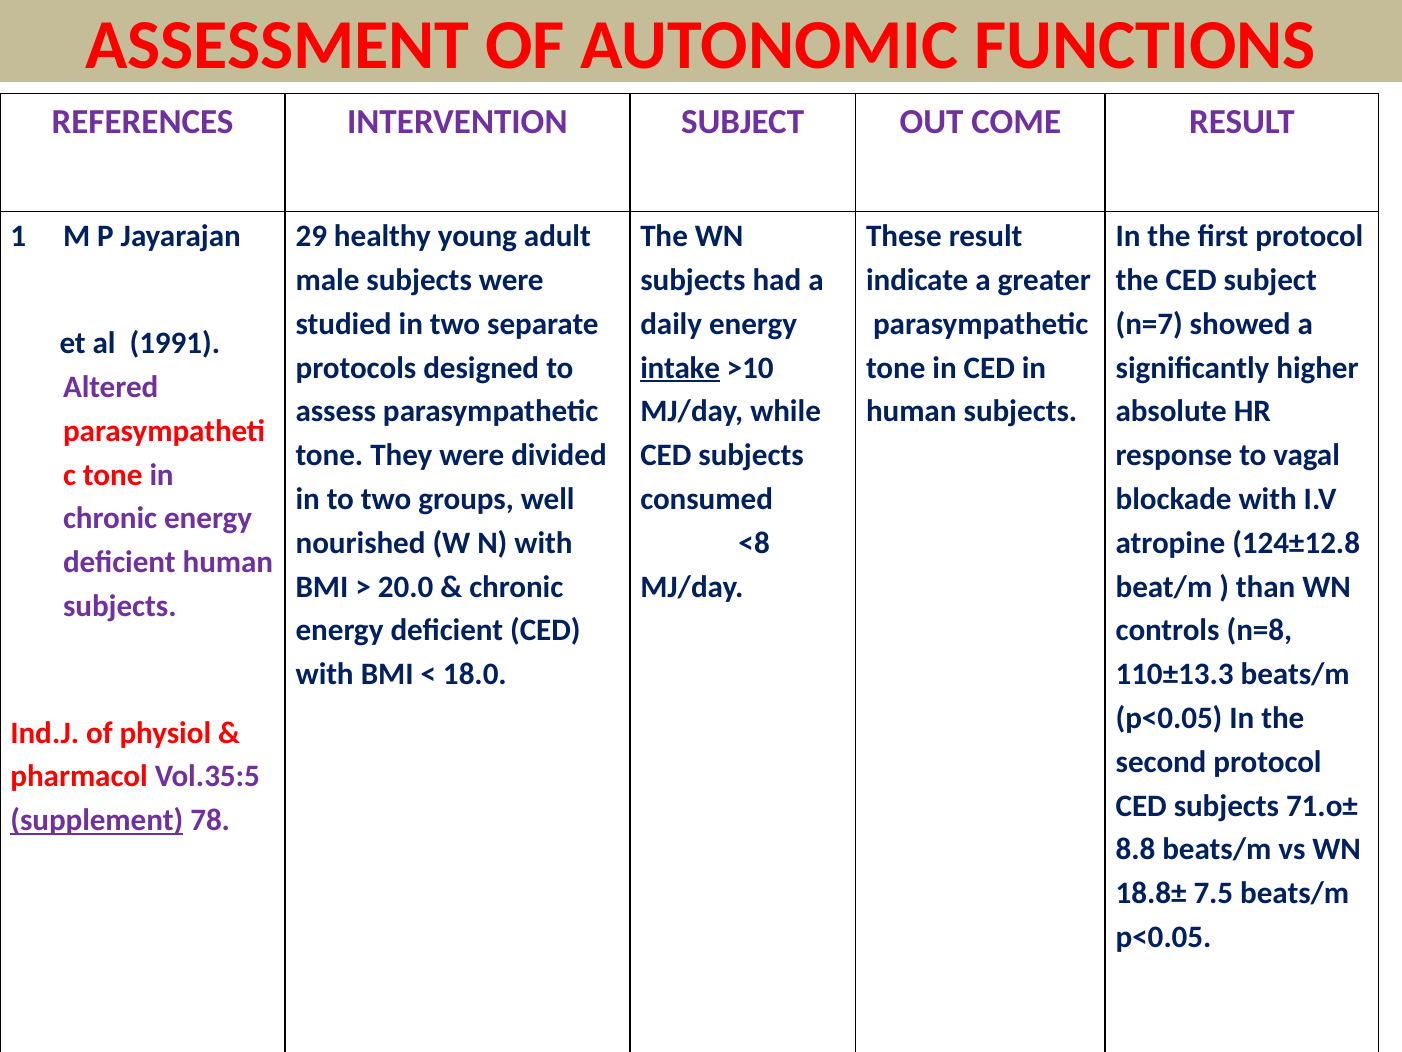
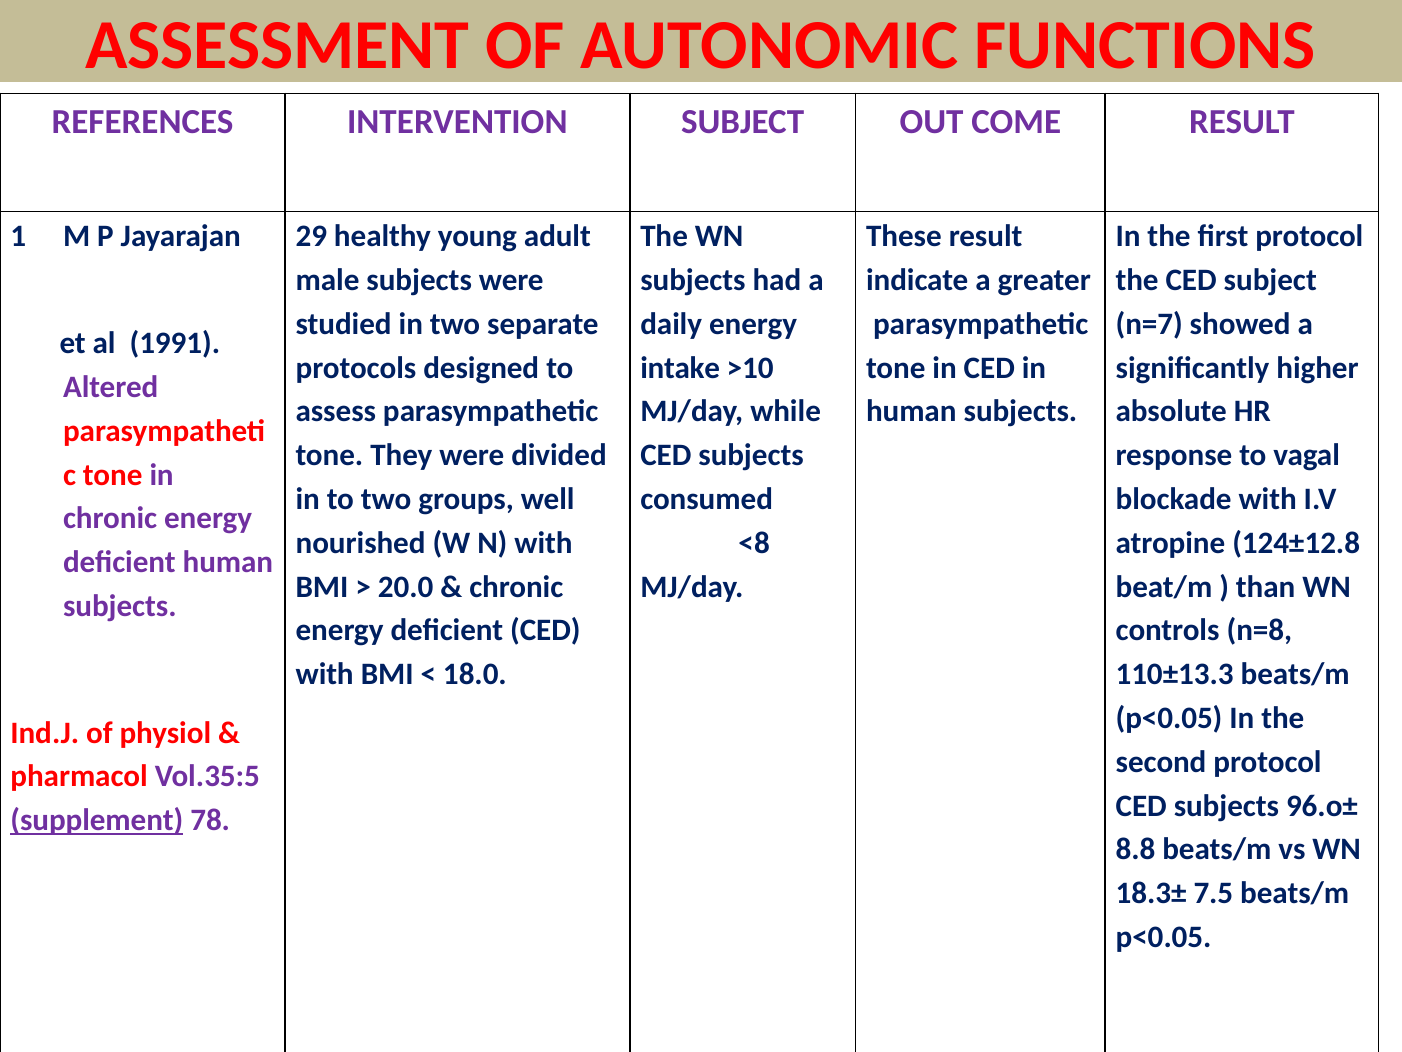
intake underline: present -> none (680, 368)
71.o±: 71.o± -> 96.o± (1322, 805)
18.8±: 18.8± -> 18.3± (1151, 893)
